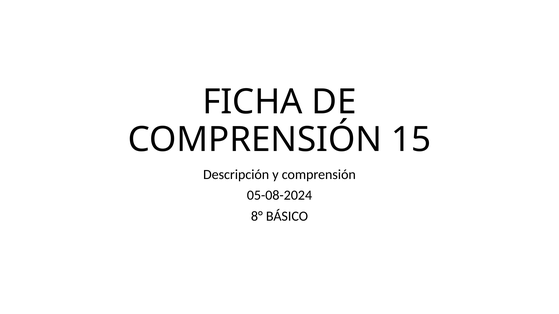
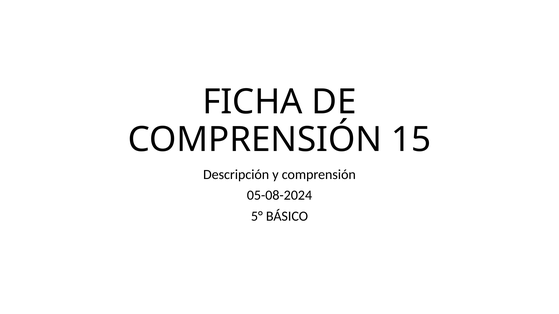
8°: 8° -> 5° (257, 217)
